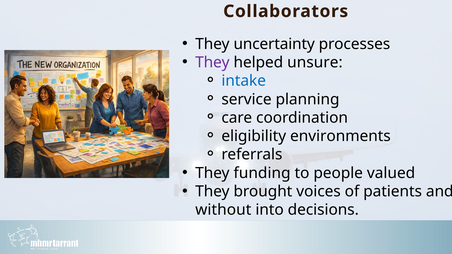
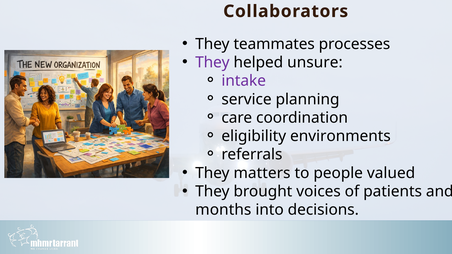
uncertainty: uncertainty -> teammates (274, 44)
intake colour: blue -> purple (244, 81)
funding: funding -> matters (262, 173)
without: without -> months (223, 210)
